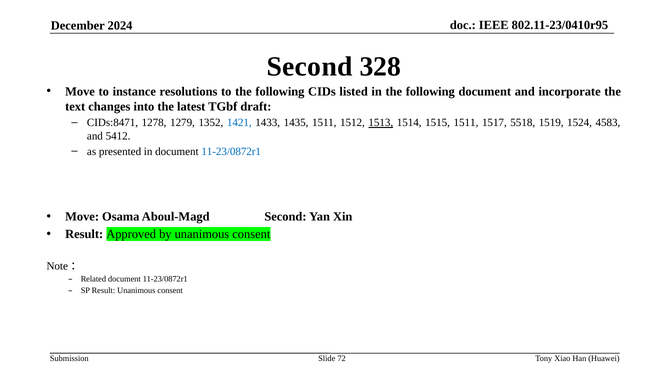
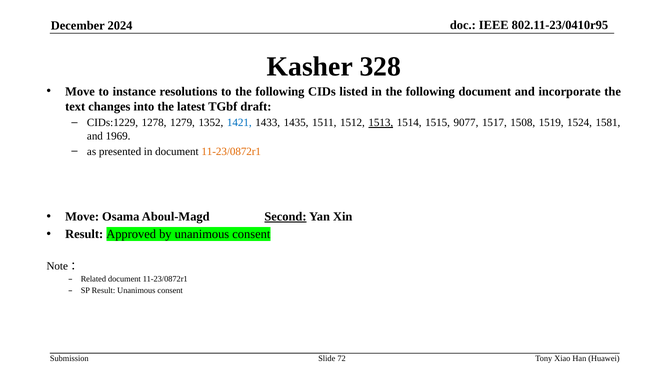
Second: Second -> Kasher (310, 67)
CIDs:8471: CIDs:8471 -> CIDs:1229 (113, 123)
1515 1511: 1511 -> 9077 (466, 123)
5518: 5518 -> 1508 (523, 123)
4583: 4583 -> 1581 (608, 123)
5412: 5412 -> 1969 (118, 136)
11-23/0872r1 colour: blue -> orange (231, 151)
Second underline: none -> present (285, 216)
